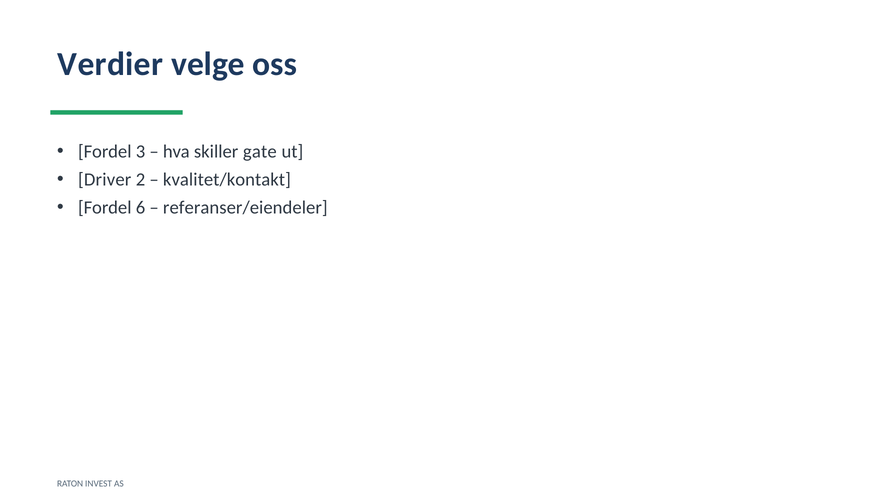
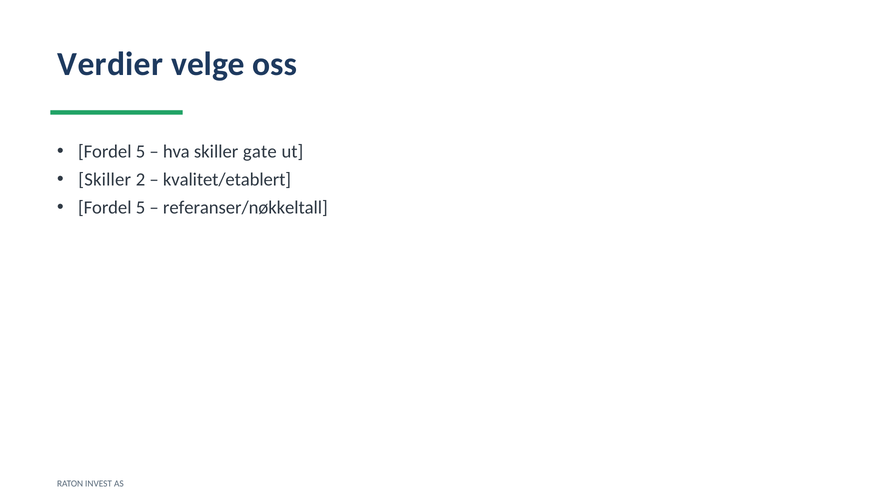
3: 3 -> 5 (141, 152)
Driver: Driver -> Skiller (105, 180)
kvalitet/kontakt: kvalitet/kontakt -> kvalitet/etablert (227, 180)
6: 6 -> 5 (141, 208)
referanser/eiendeler: referanser/eiendeler -> referanser/nøkkeltall (245, 208)
